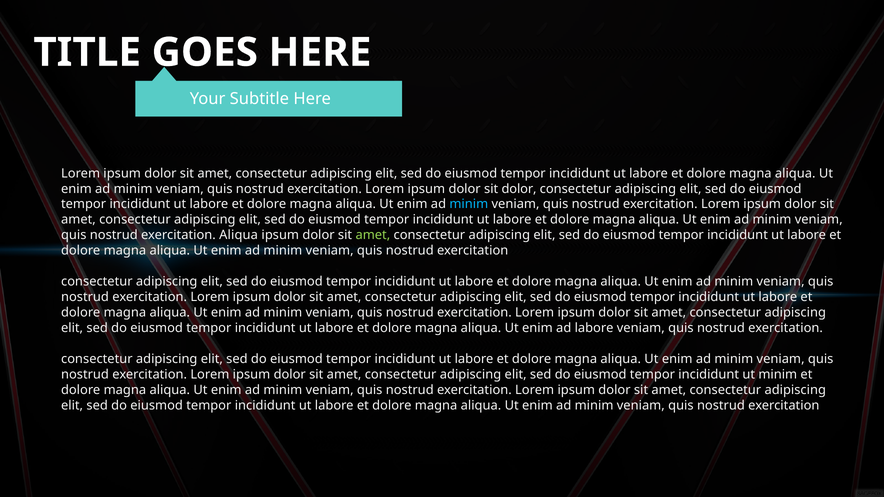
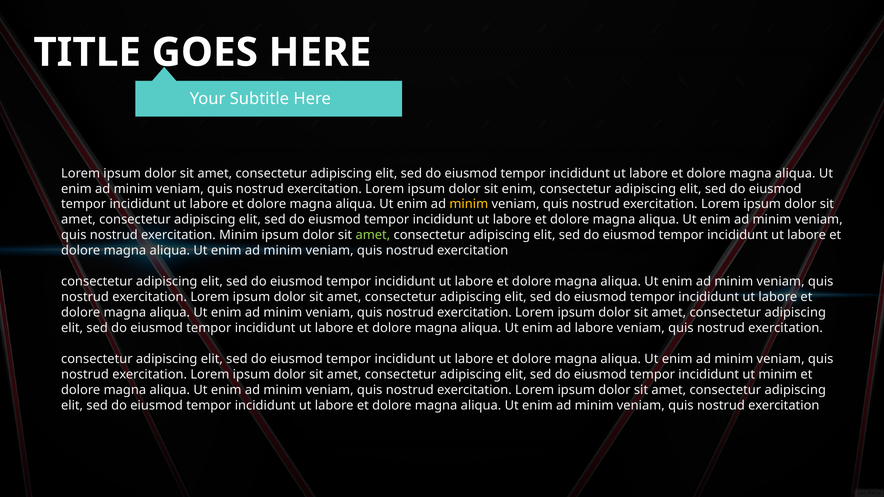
sit dolor: dolor -> enim (519, 189)
minim colour: light blue -> yellow (469, 204)
exercitation Aliqua: Aliqua -> Minim (239, 235)
